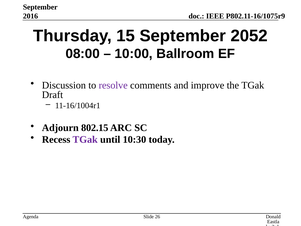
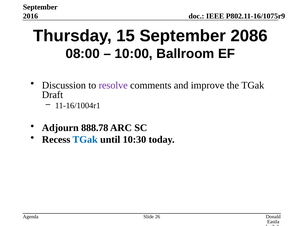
2052: 2052 -> 2086 (249, 36)
802.15: 802.15 -> 888.78 (95, 128)
TGak colour: purple -> blue (85, 139)
